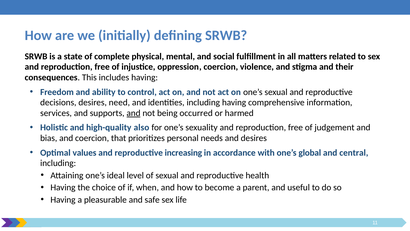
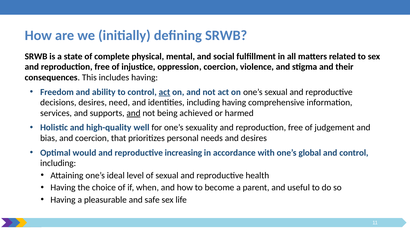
act underline: none -> present (164, 92)
occurred: occurred -> achieved (196, 113)
also: also -> well (142, 127)
values: values -> would (84, 152)
and central: central -> control (354, 152)
